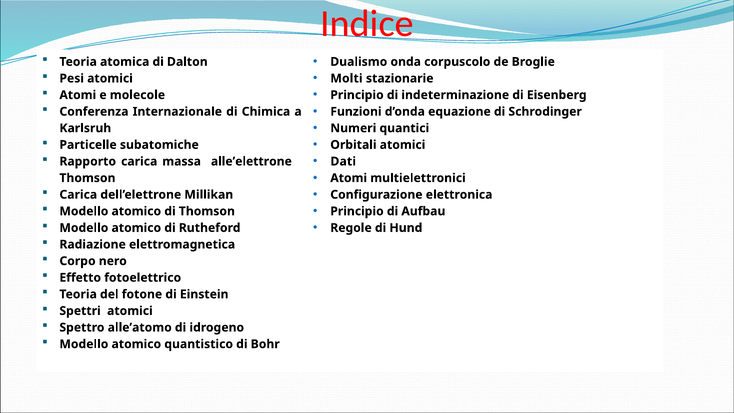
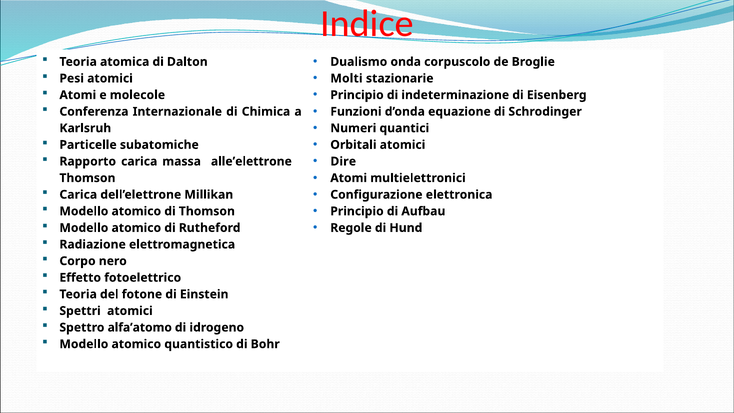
Dati: Dati -> Dire (343, 161)
alle’atomo: alle’atomo -> alfa’atomo (140, 327)
